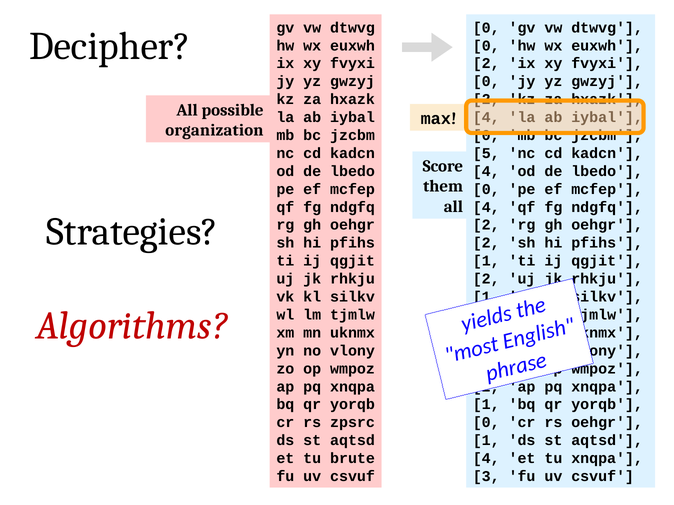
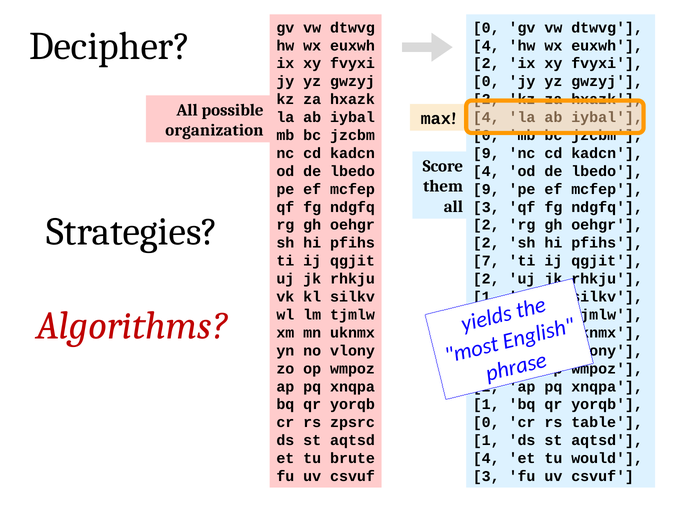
0: 0 -> 4 (486, 46)
5: 5 -> 9 (486, 153)
0: 0 -> 9 (486, 189)
4: 4 -> 3 (486, 207)
1: 1 -> 7 (486, 261)
rs oehgr: oehgr -> table (607, 423)
tu xnqpa: xnqpa -> would (607, 459)
